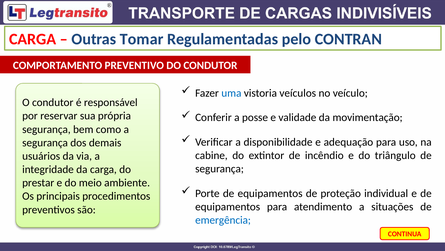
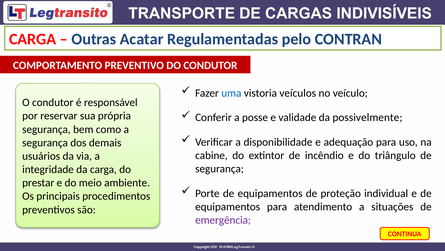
Tomar: Tomar -> Acatar (142, 39)
movimentação: movimentação -> possivelmente (367, 117)
emergência colour: blue -> purple (223, 220)
